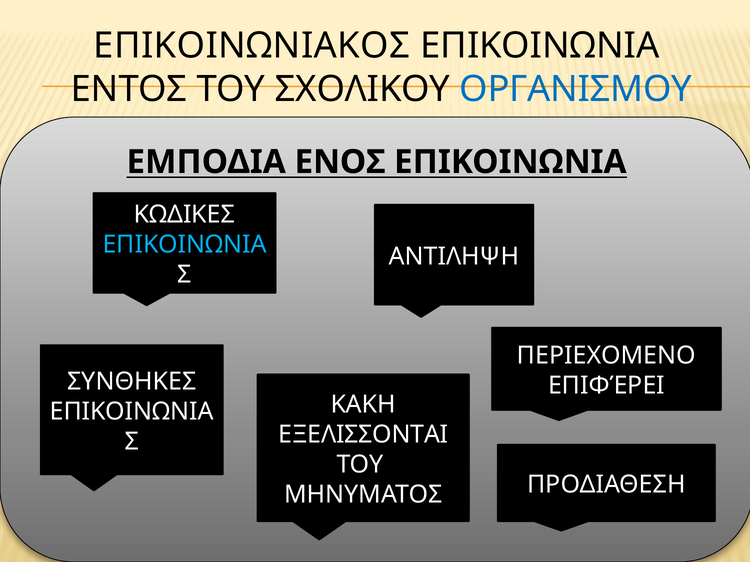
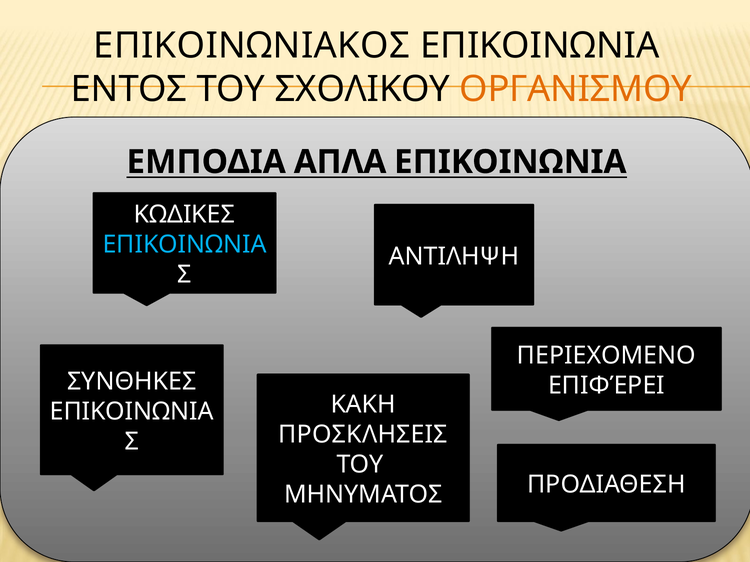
ΟΡΓΑΝΙΣΜΟΥ colour: blue -> orange (576, 89)
ΕΝOΣ: ΕΝOΣ -> ΑΠΛΑ (340, 162)
ΕΞΕΛΙΣΣΟΝΤΑΙ: ΕΞΕΛΙΣΣΟΝΤΑΙ -> ΠΡΟΣΚΛΗΣΕΙΣ (363, 435)
